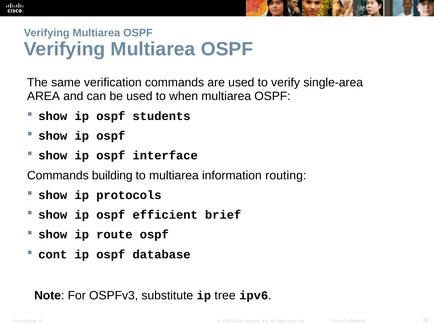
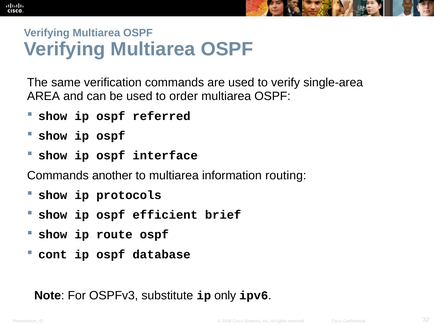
when: when -> order (184, 97)
students: students -> referred (162, 116)
building: building -> another (112, 176)
tree: tree -> only (225, 296)
